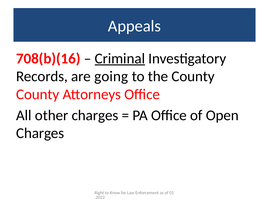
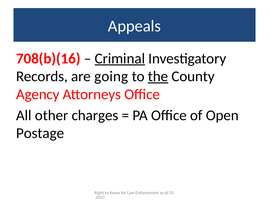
the underline: none -> present (158, 76)
County: County -> Agency (38, 94)
Charges: Charges -> Postage (40, 133)
